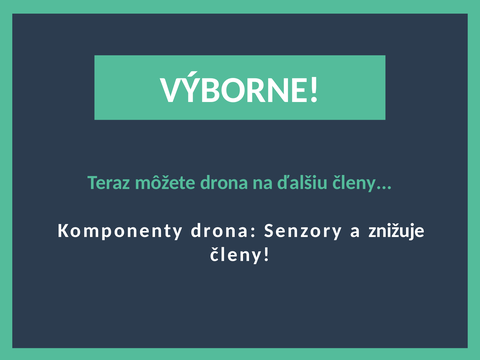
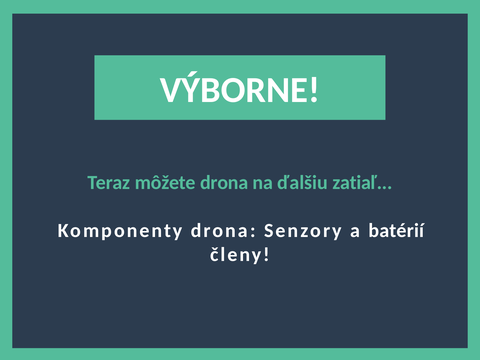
ďalšiu členy: členy -> zatiaľ (362, 182)
znižuje: znižuje -> batérií (396, 230)
